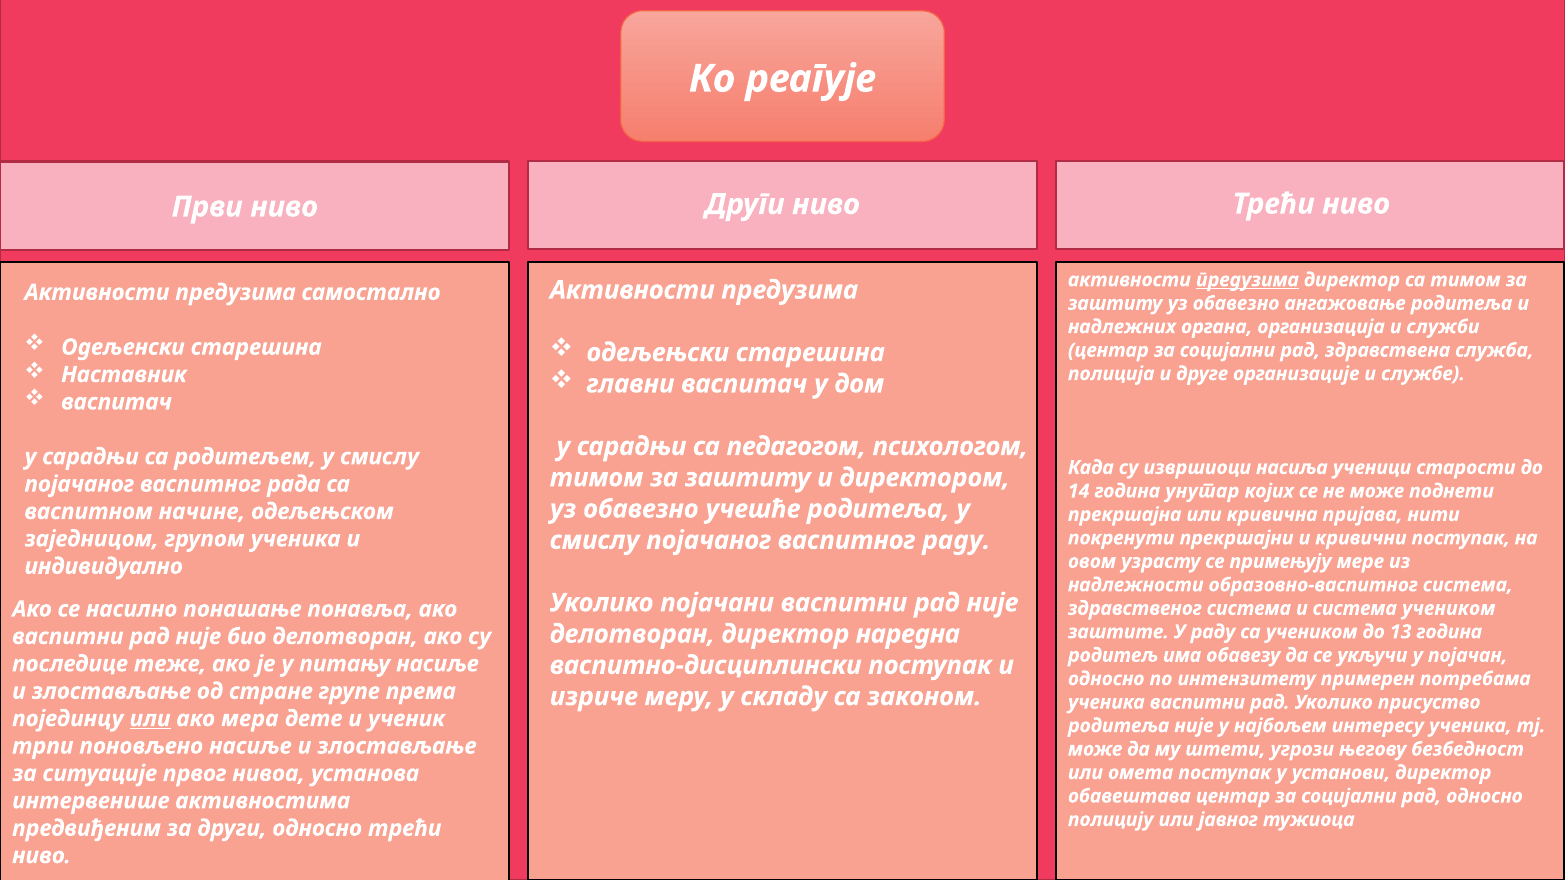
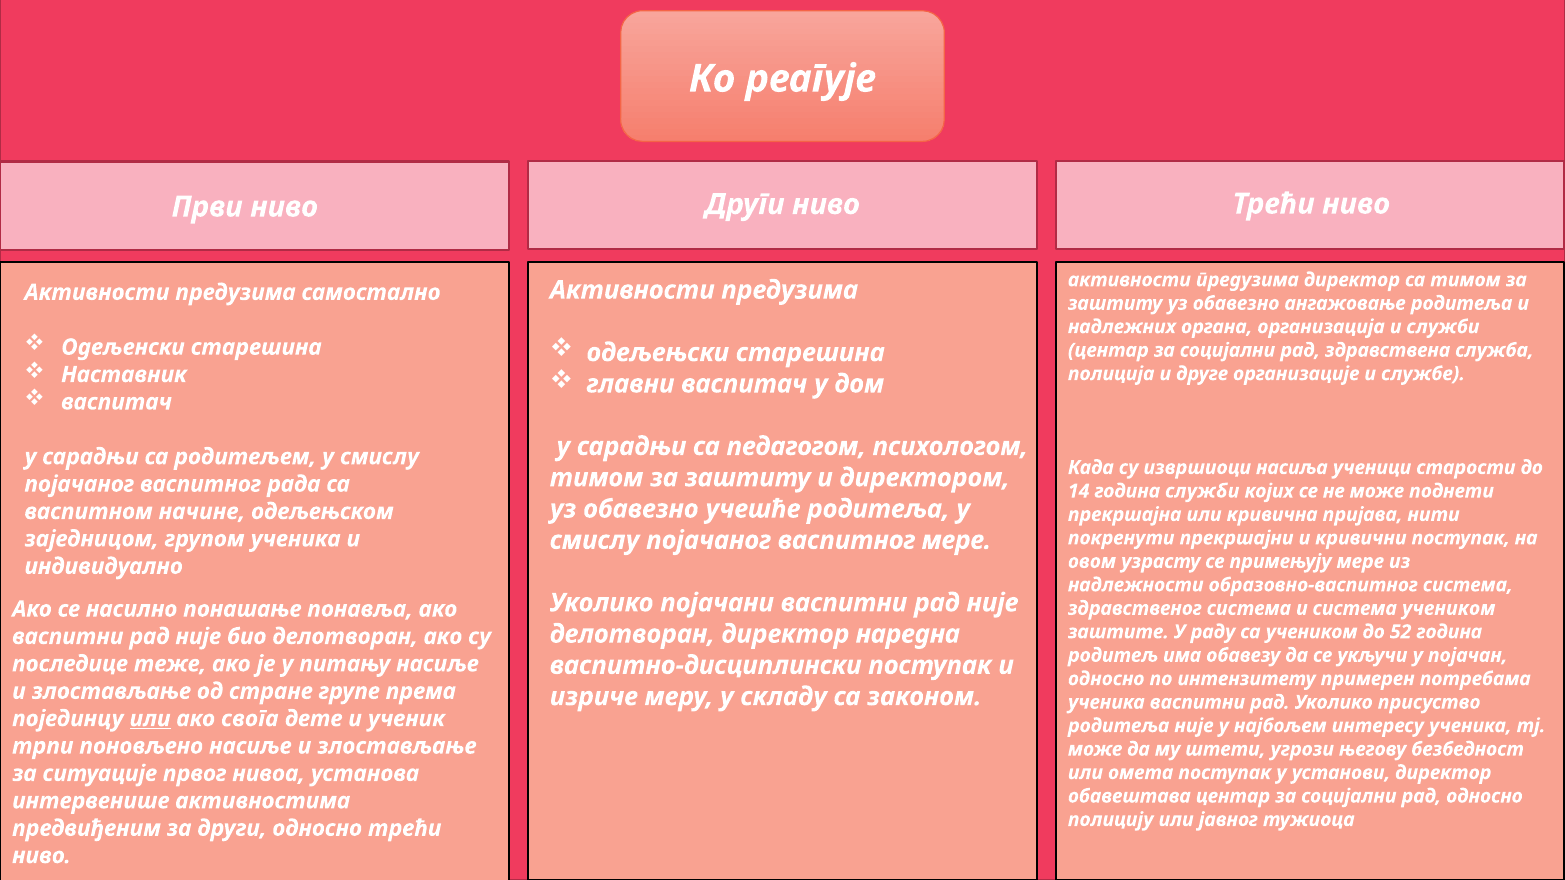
предузима underline: present -> none (1247, 280)
година унутар: унутар -> служби (1202, 491)
васпитног раду: раду -> мере (956, 540)
13: 13 -> 52 (1401, 632)
мера: мера -> свога (250, 719)
